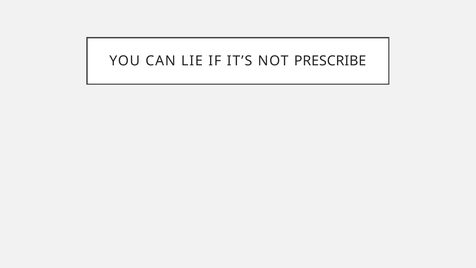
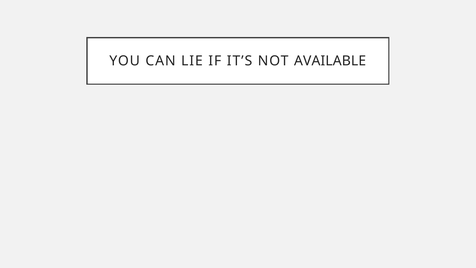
PRESCRIBE: PRESCRIBE -> AVAILABLE (330, 61)
